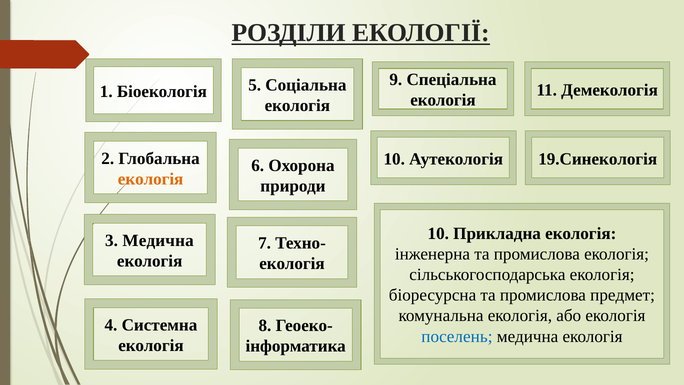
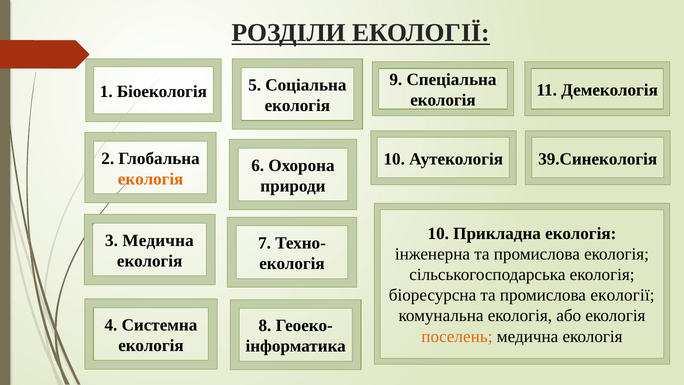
19.Синекологія: 19.Синекологія -> 39.Синекологія (598, 159)
промислова предмет: предмет -> екології (623, 295)
поселень colour: blue -> orange (457, 336)
